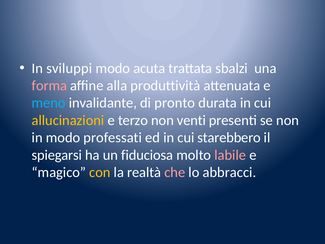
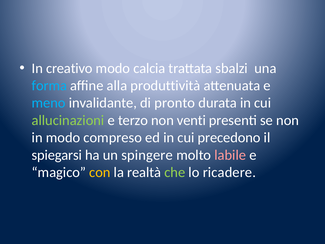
sviluppi: sviluppi -> creativo (69, 68)
acuta: acuta -> calcia (149, 68)
forma colour: pink -> light blue (49, 86)
allucinazioni colour: yellow -> light green (68, 120)
professati: professati -> compreso (113, 138)
starebbero: starebbero -> precedono (229, 138)
fiduciosa: fiduciosa -> spingere (147, 155)
che colour: pink -> light green (175, 172)
abbracci: abbracci -> ricadere (229, 172)
